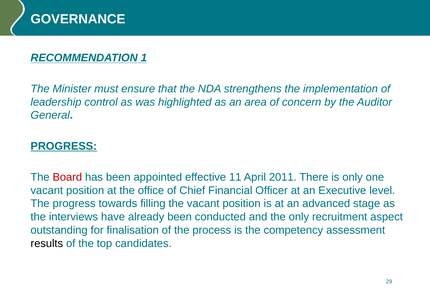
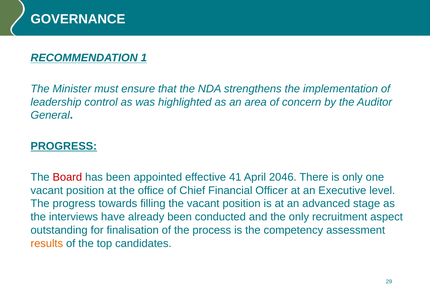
11: 11 -> 41 (235, 177)
2011: 2011 -> 2046 (283, 177)
results colour: black -> orange (47, 243)
